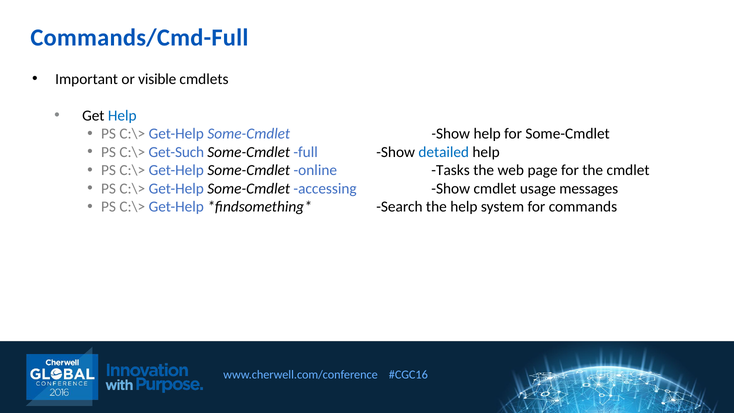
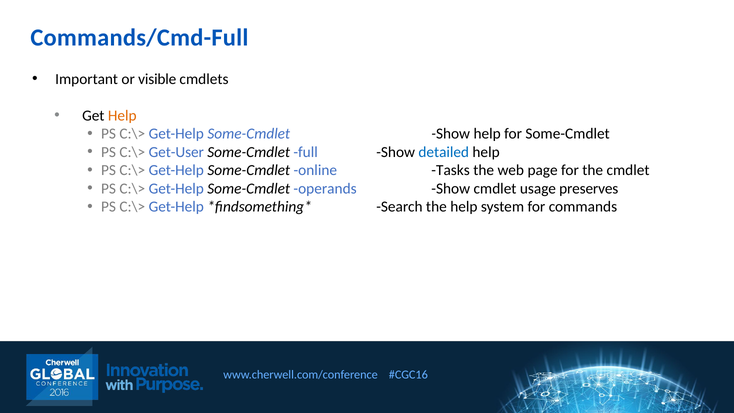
Help colour: blue -> orange (122, 115)
Get-Such: Get-Such -> Get-User (176, 152)
accessing: accessing -> operands (325, 188)
messages: messages -> preserves (589, 188)
